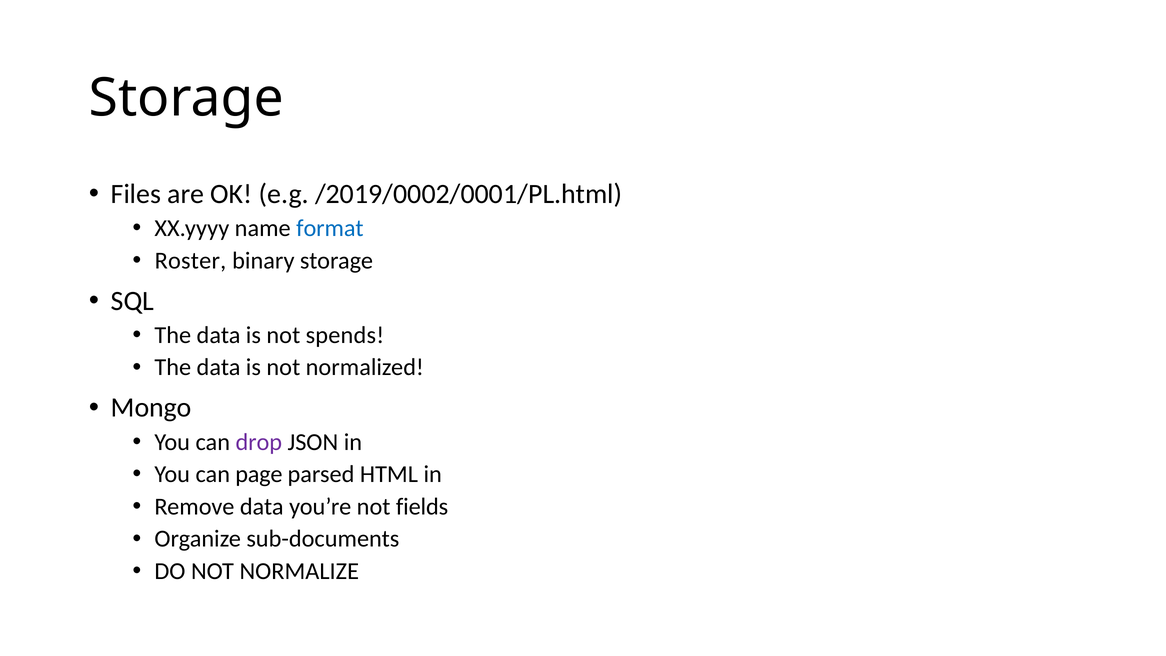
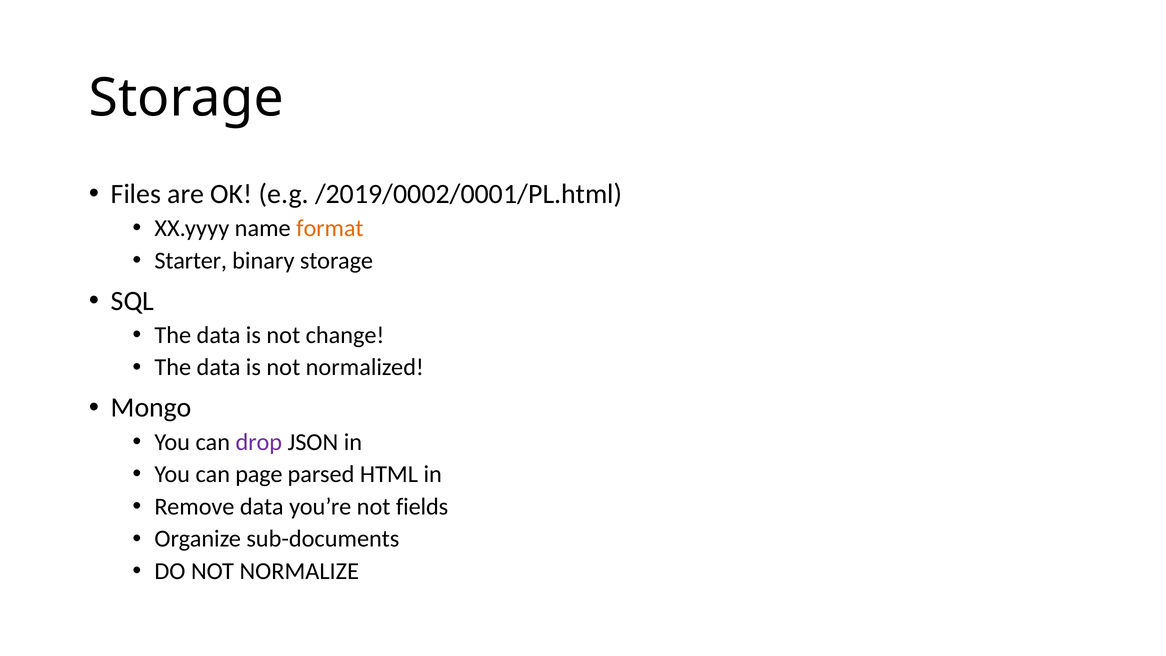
format colour: blue -> orange (330, 228)
Roster: Roster -> Starter (191, 260)
spends: spends -> change (345, 335)
